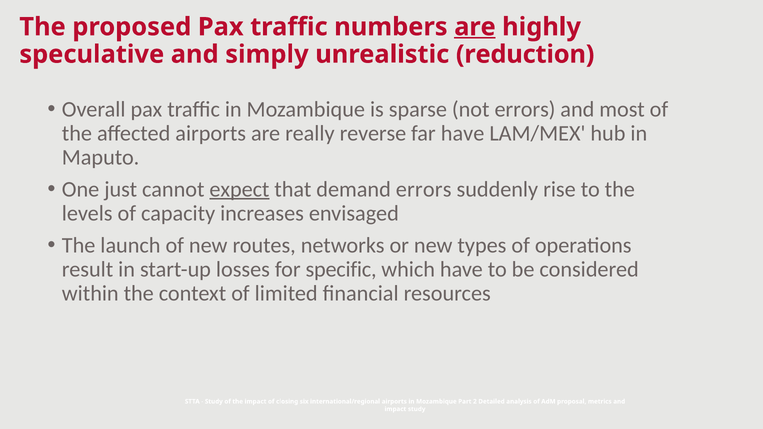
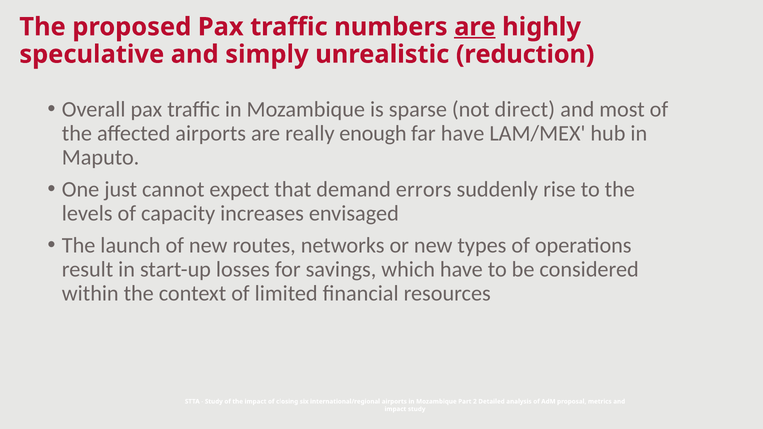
not errors: errors -> direct (525, 109)
reverse: reverse -> enough (373, 133)
expect underline: present -> none (239, 189)
specific: specific -> savings (341, 269)
